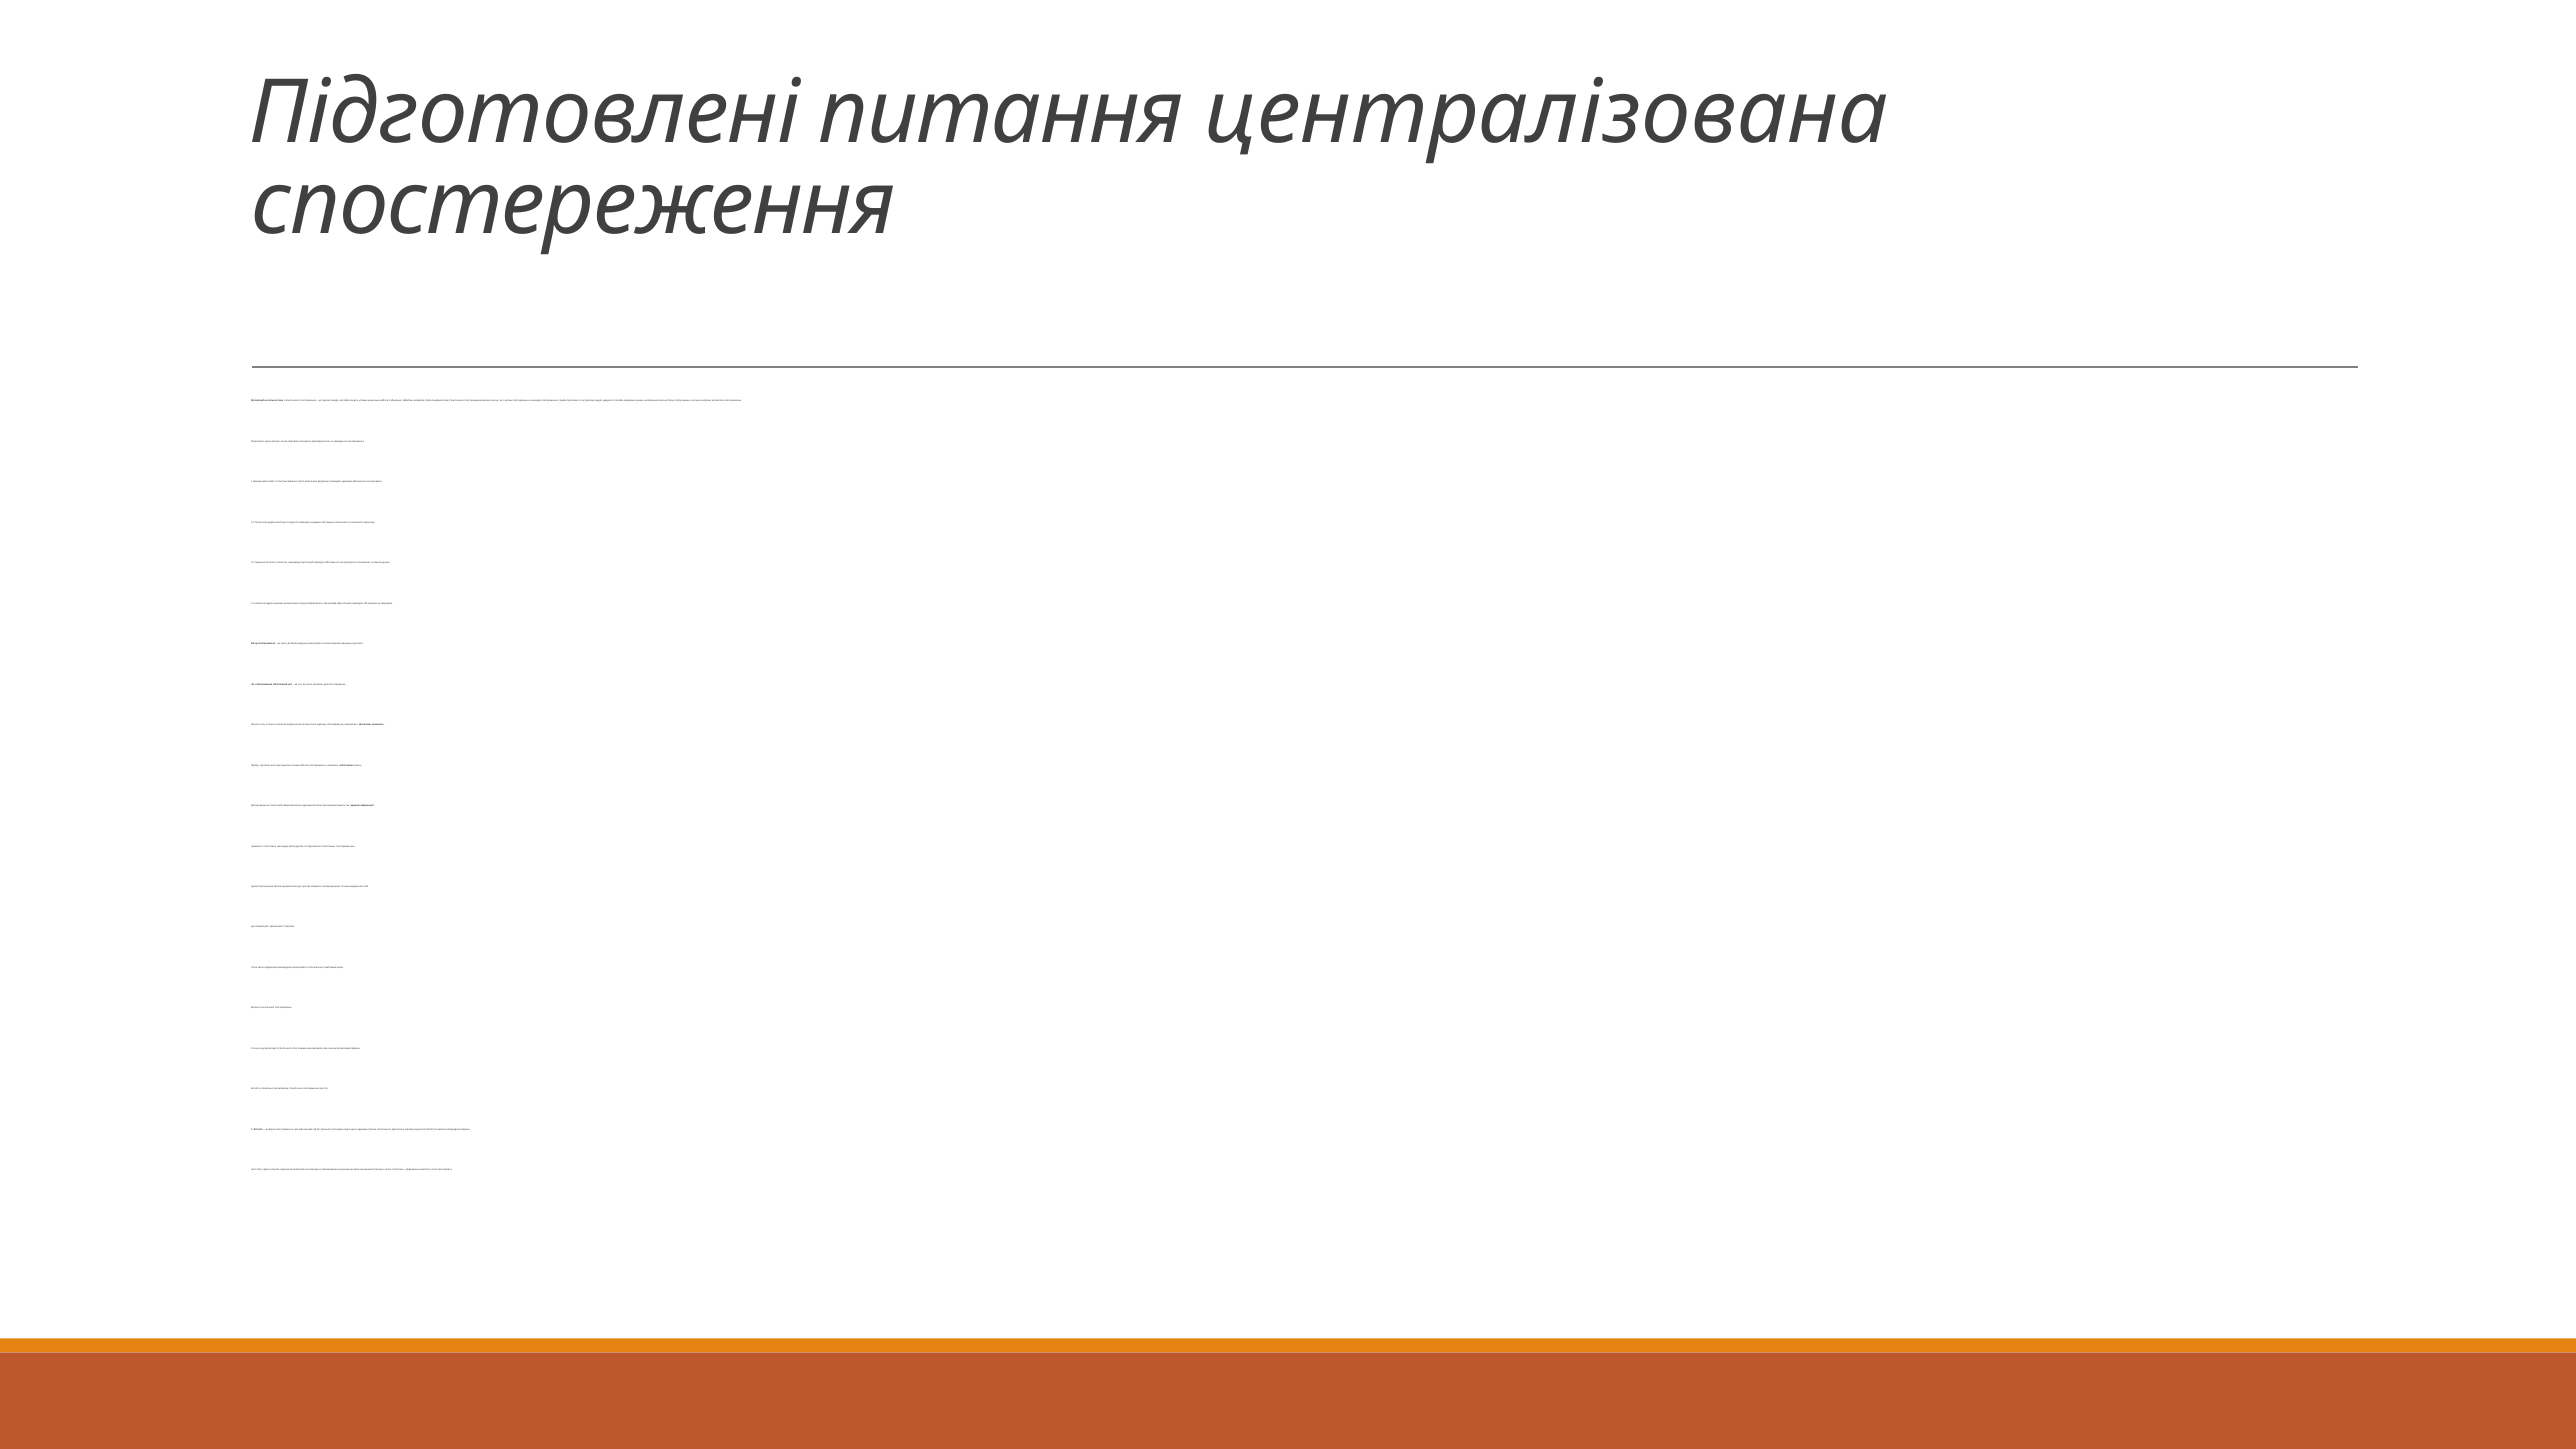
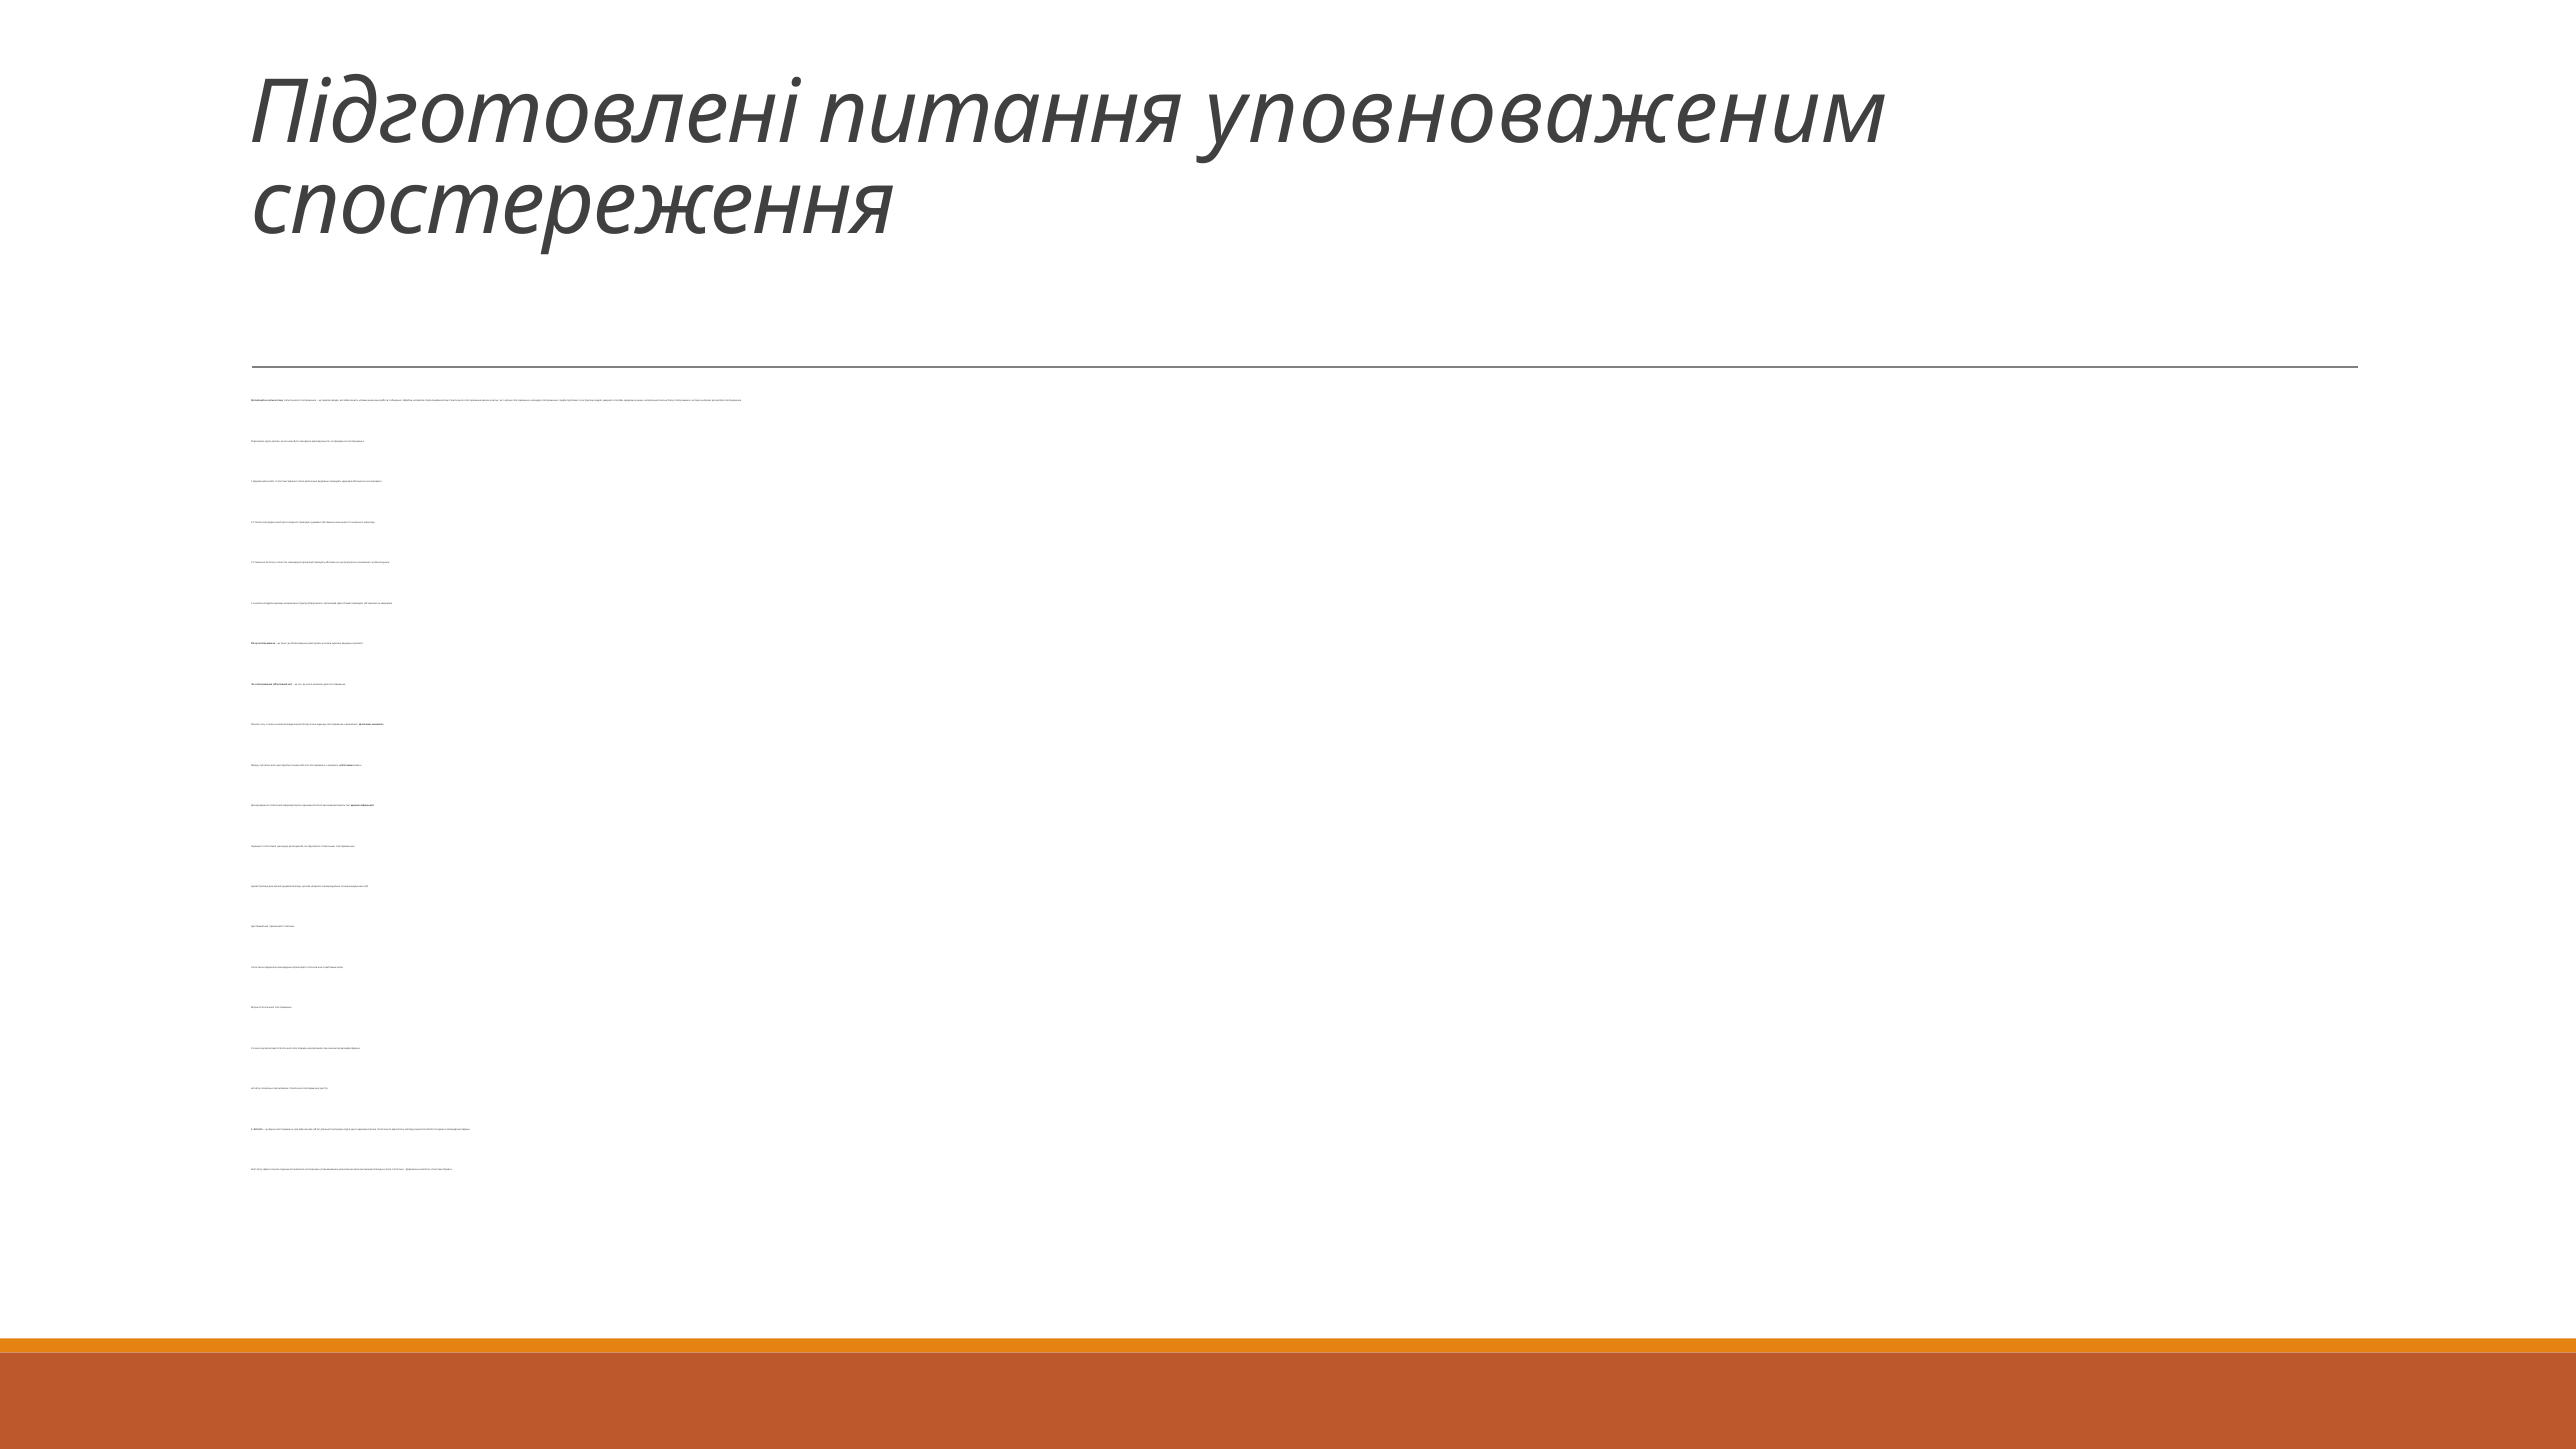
питання централізована: централізована -> уповноваженим (1546, 114)
